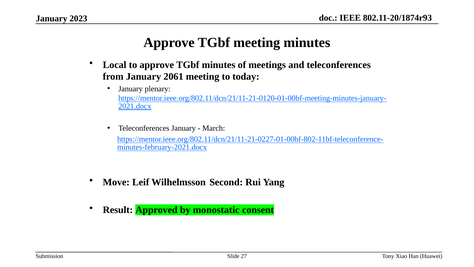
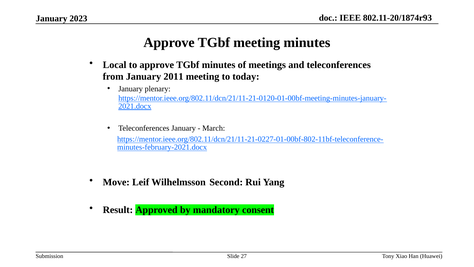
2061: 2061 -> 2011 (173, 77)
monostatic: monostatic -> mandatory (216, 210)
